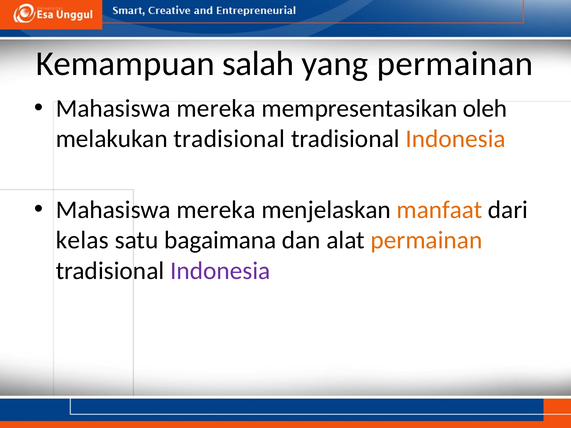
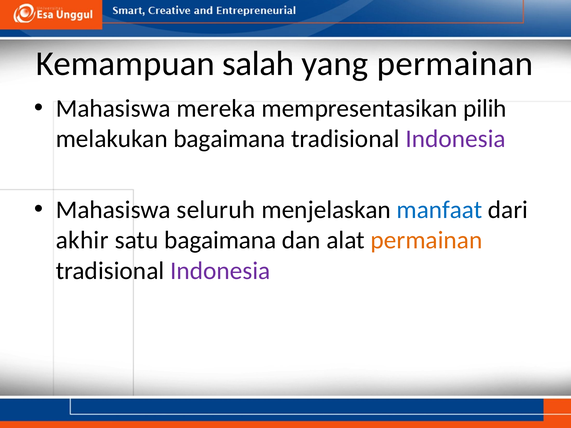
oleh: oleh -> pilih (485, 108)
melakukan tradisional: tradisional -> bagaimana (229, 139)
Indonesia colour: orange -> purple (456, 139)
mereka: mereka -> seluruh (216, 210)
manfaat colour: orange -> blue (439, 210)
kelas: kelas -> akhir (82, 240)
